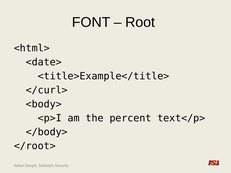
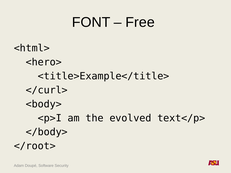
Root: Root -> Free (140, 22)
<date>: <date> -> <hero> (44, 62)
percent: percent -> evolved (130, 118)
